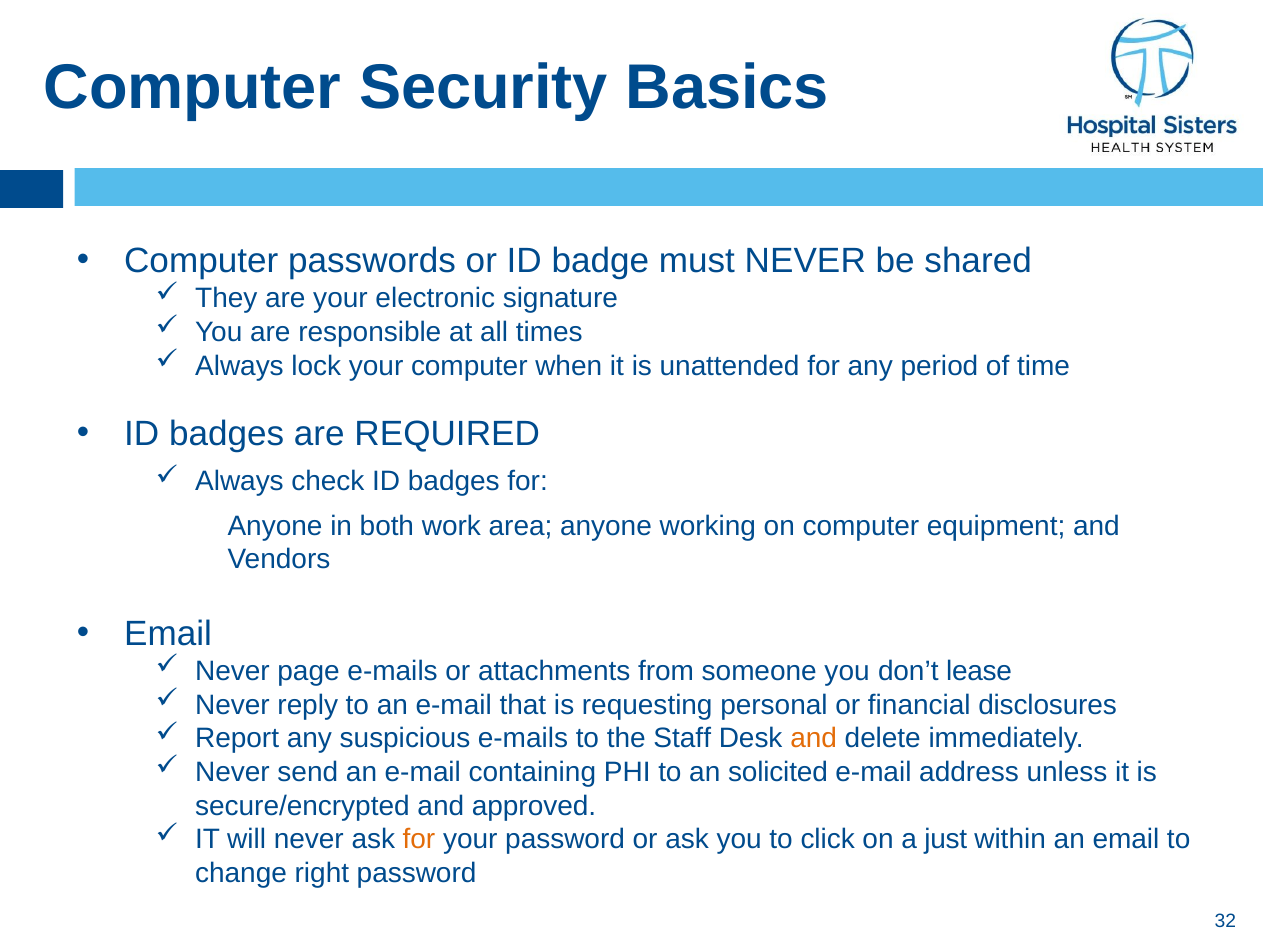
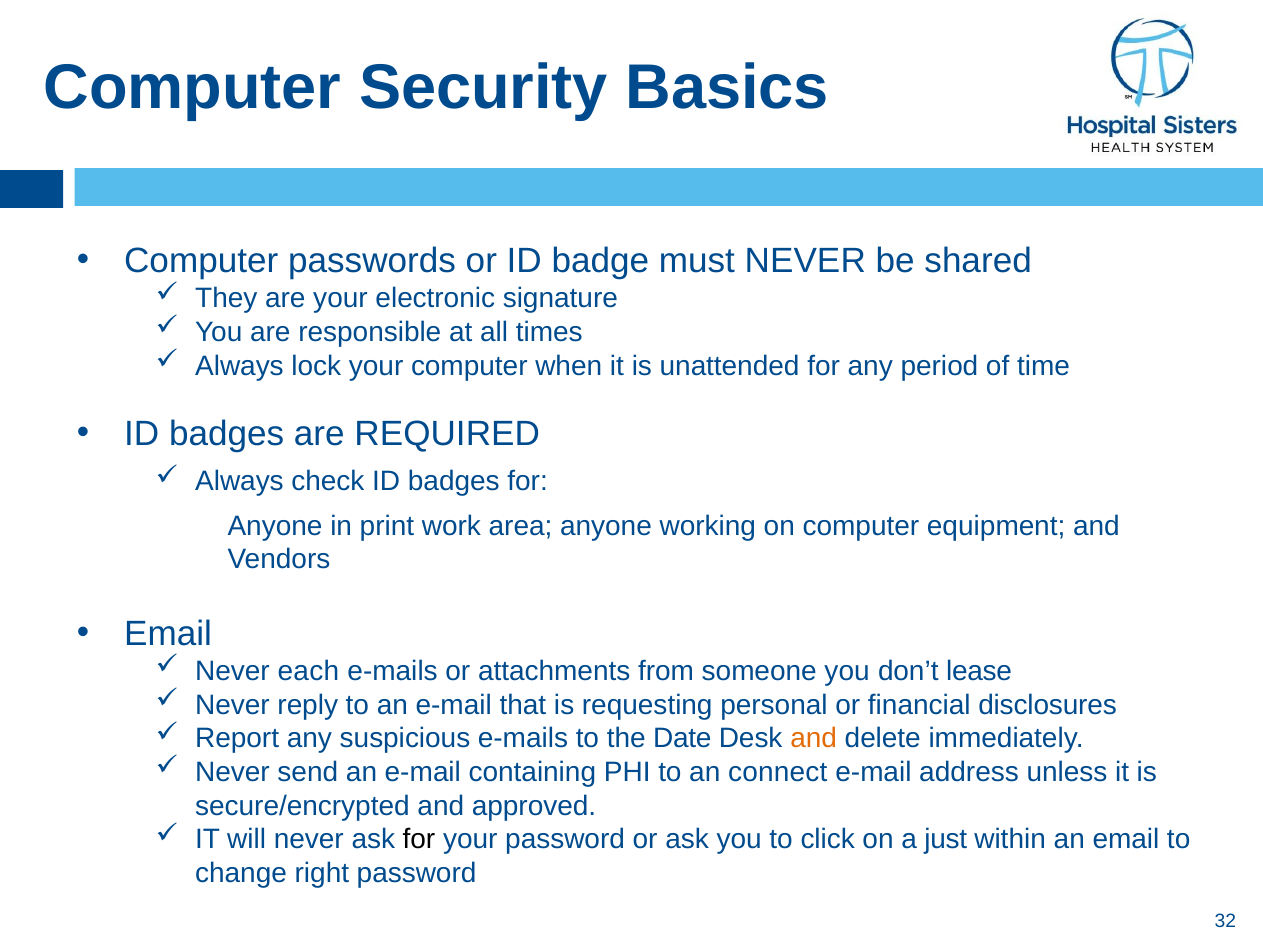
both: both -> print (387, 526)
page: page -> each (308, 671)
Staff: Staff -> Date (682, 739)
solicited: solicited -> connect (778, 772)
for colour: orange -> black (419, 840)
